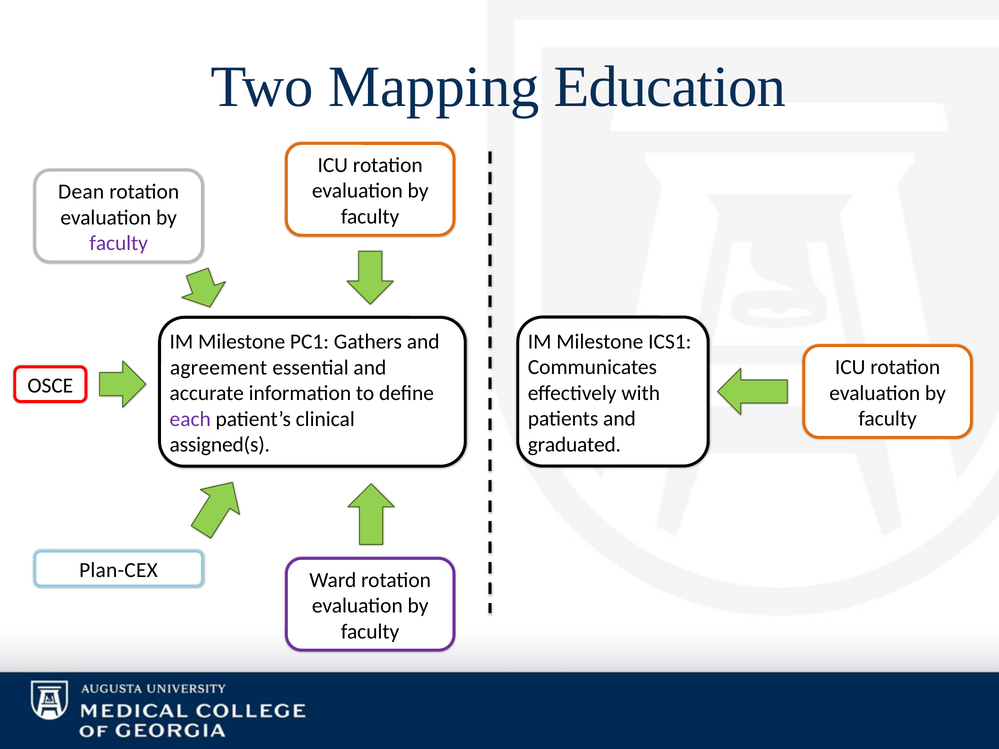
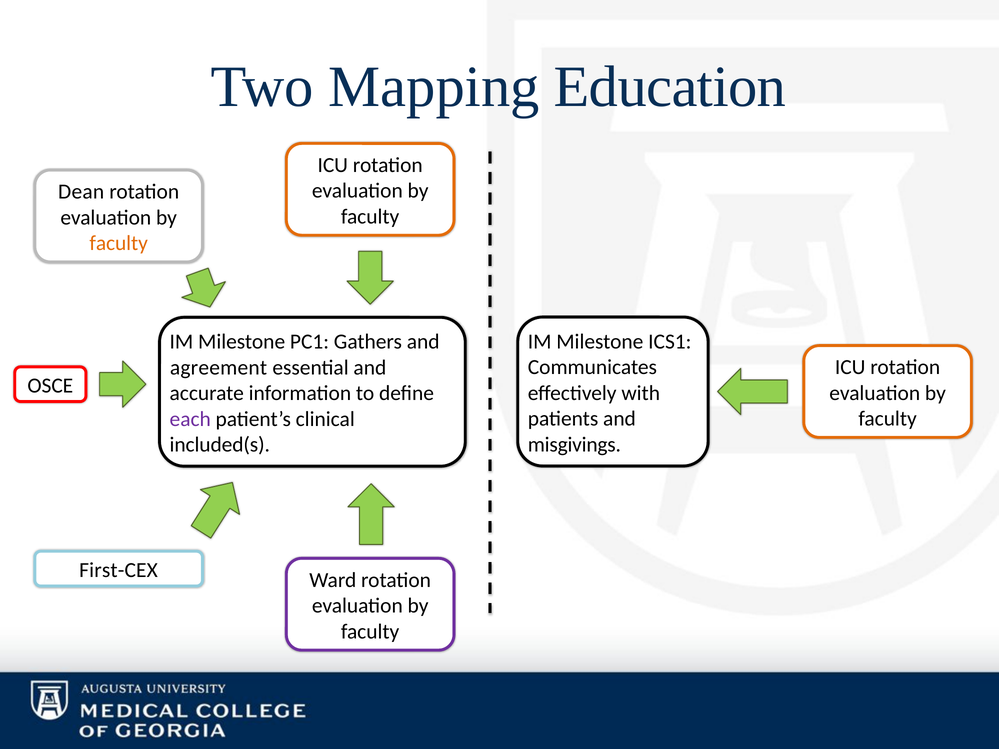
faculty colour: purple -> orange (119, 243)
graduated: graduated -> misgivings (574, 445)
assigned(s: assigned(s -> included(s (220, 445)
Plan-CEX: Plan-CEX -> First-CEX (119, 570)
